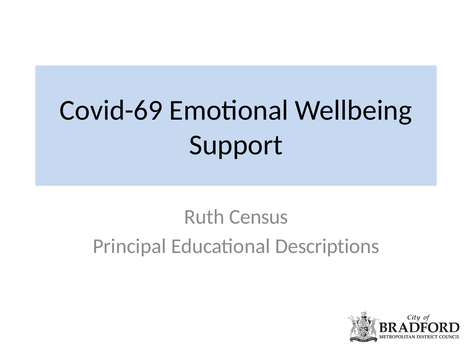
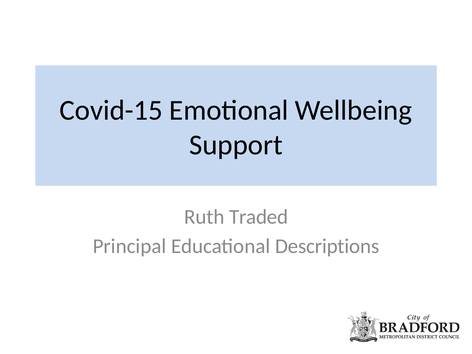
Covid-69: Covid-69 -> Covid-15 (111, 110)
Census: Census -> Traded (259, 217)
